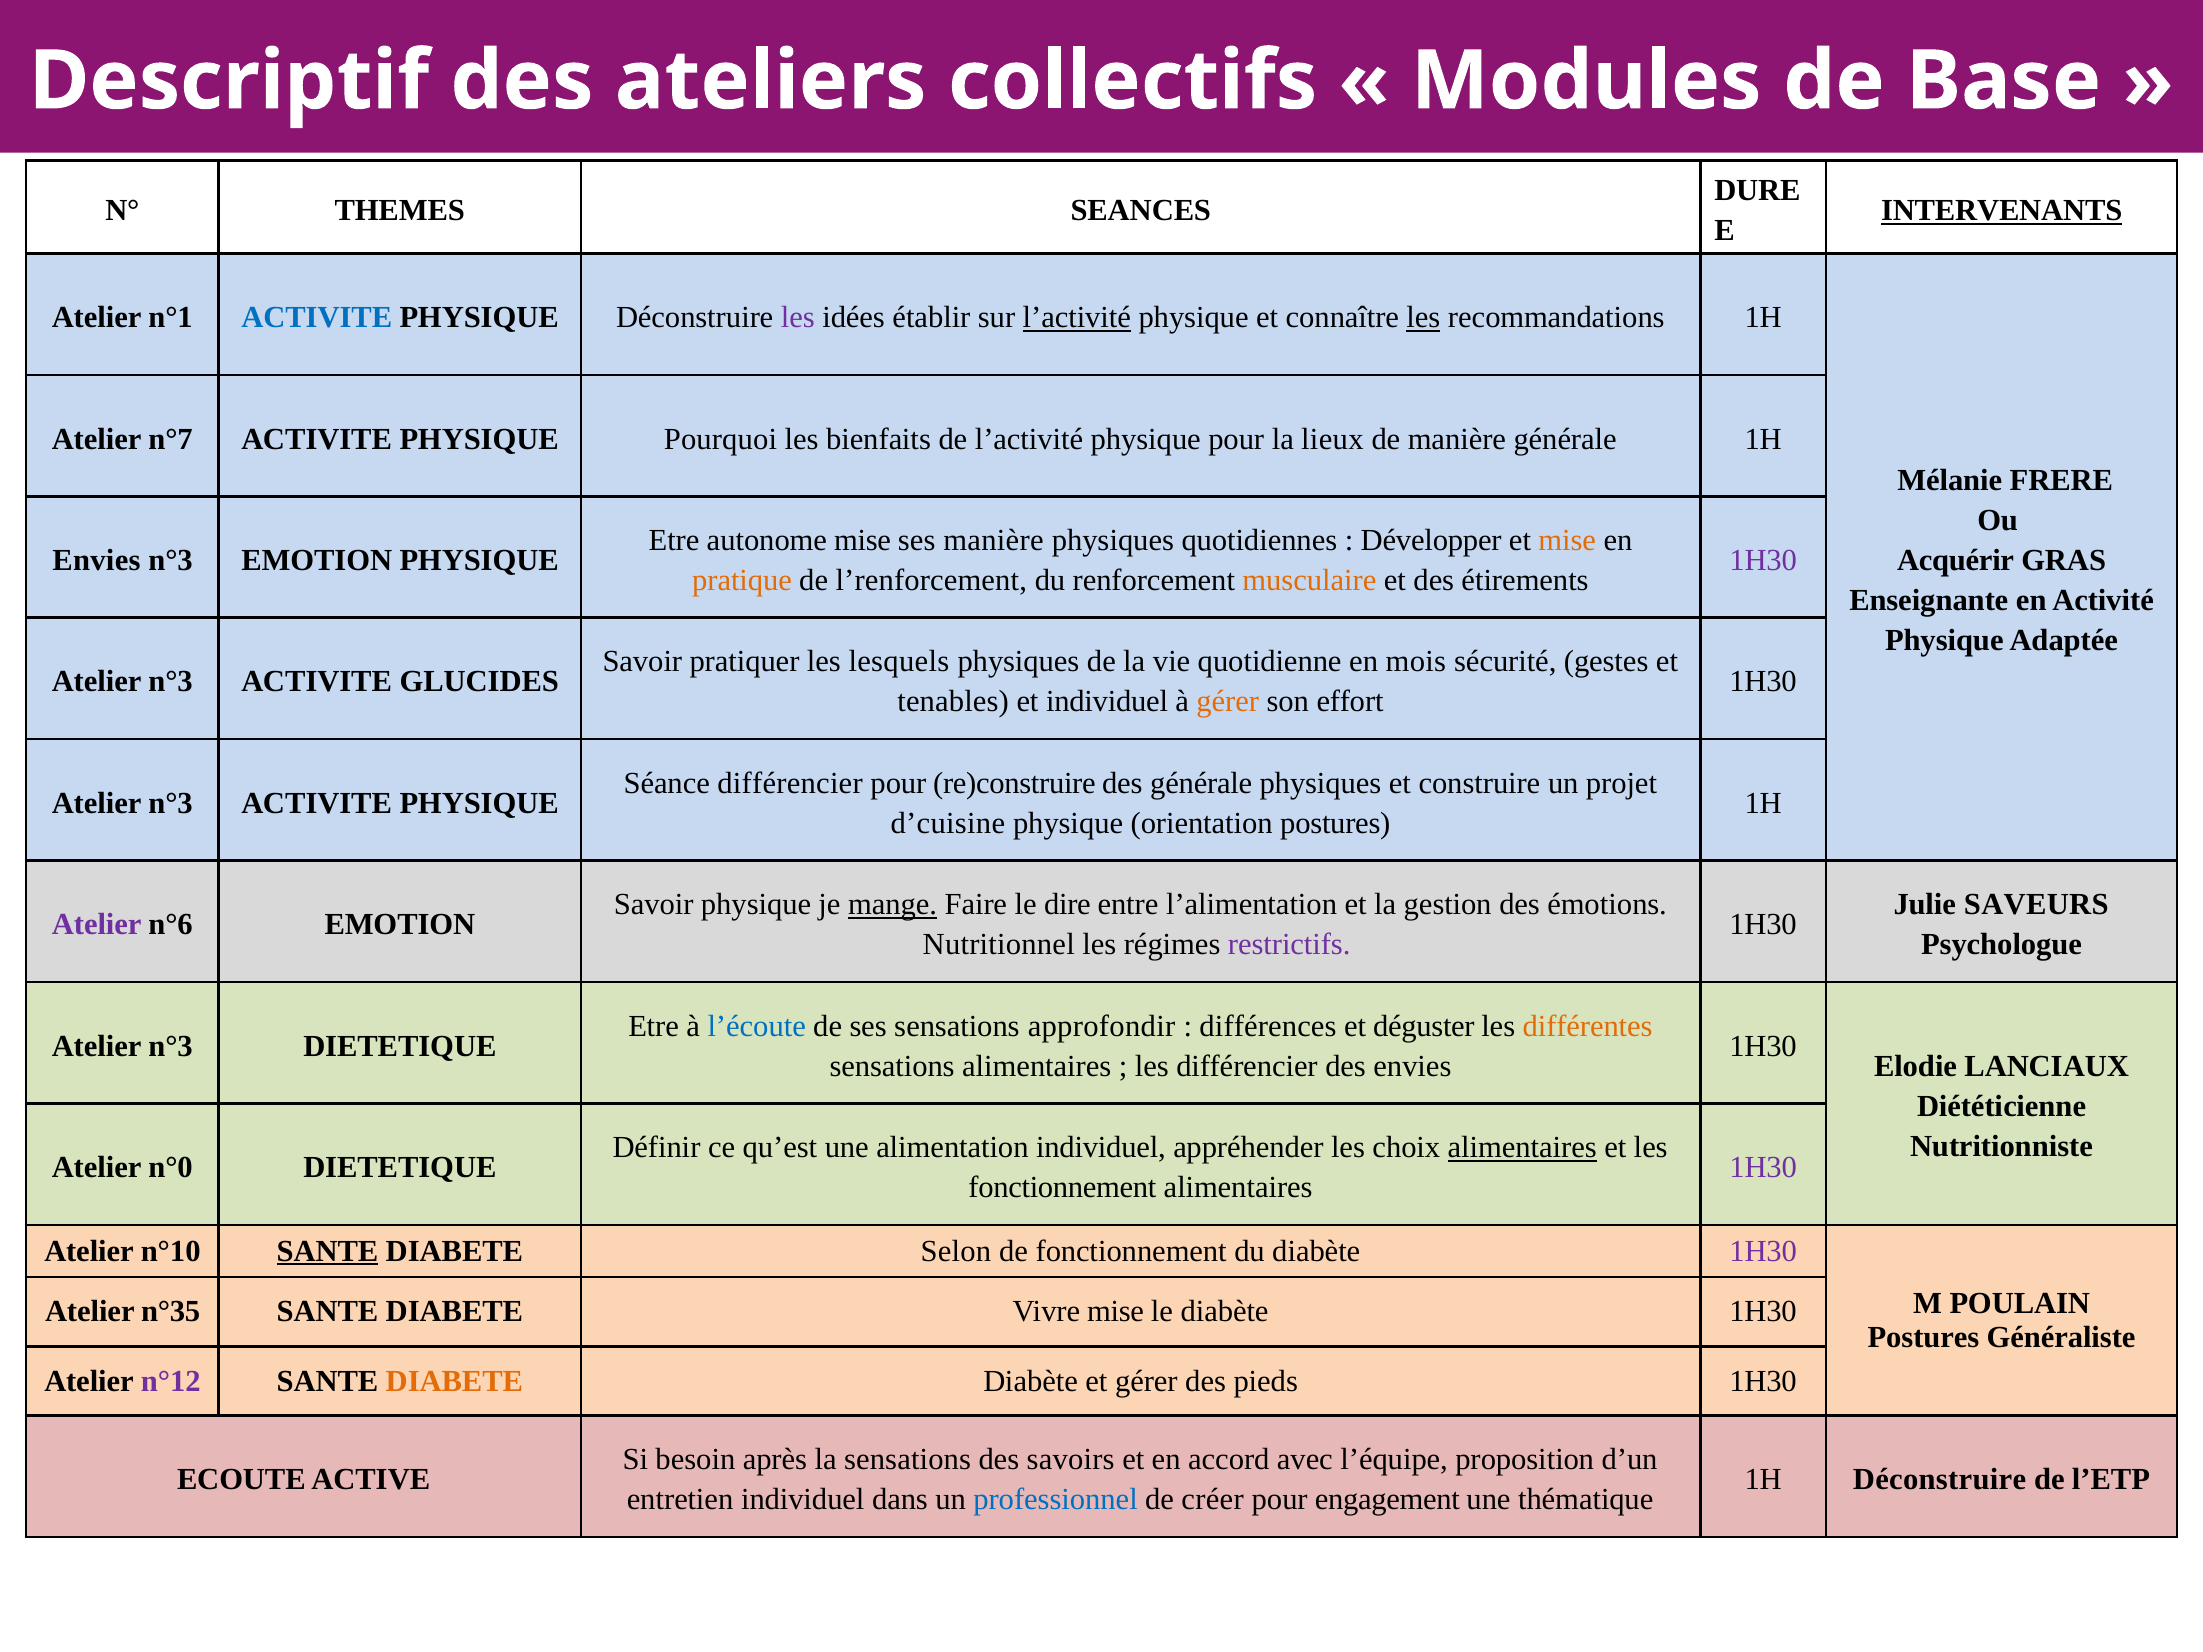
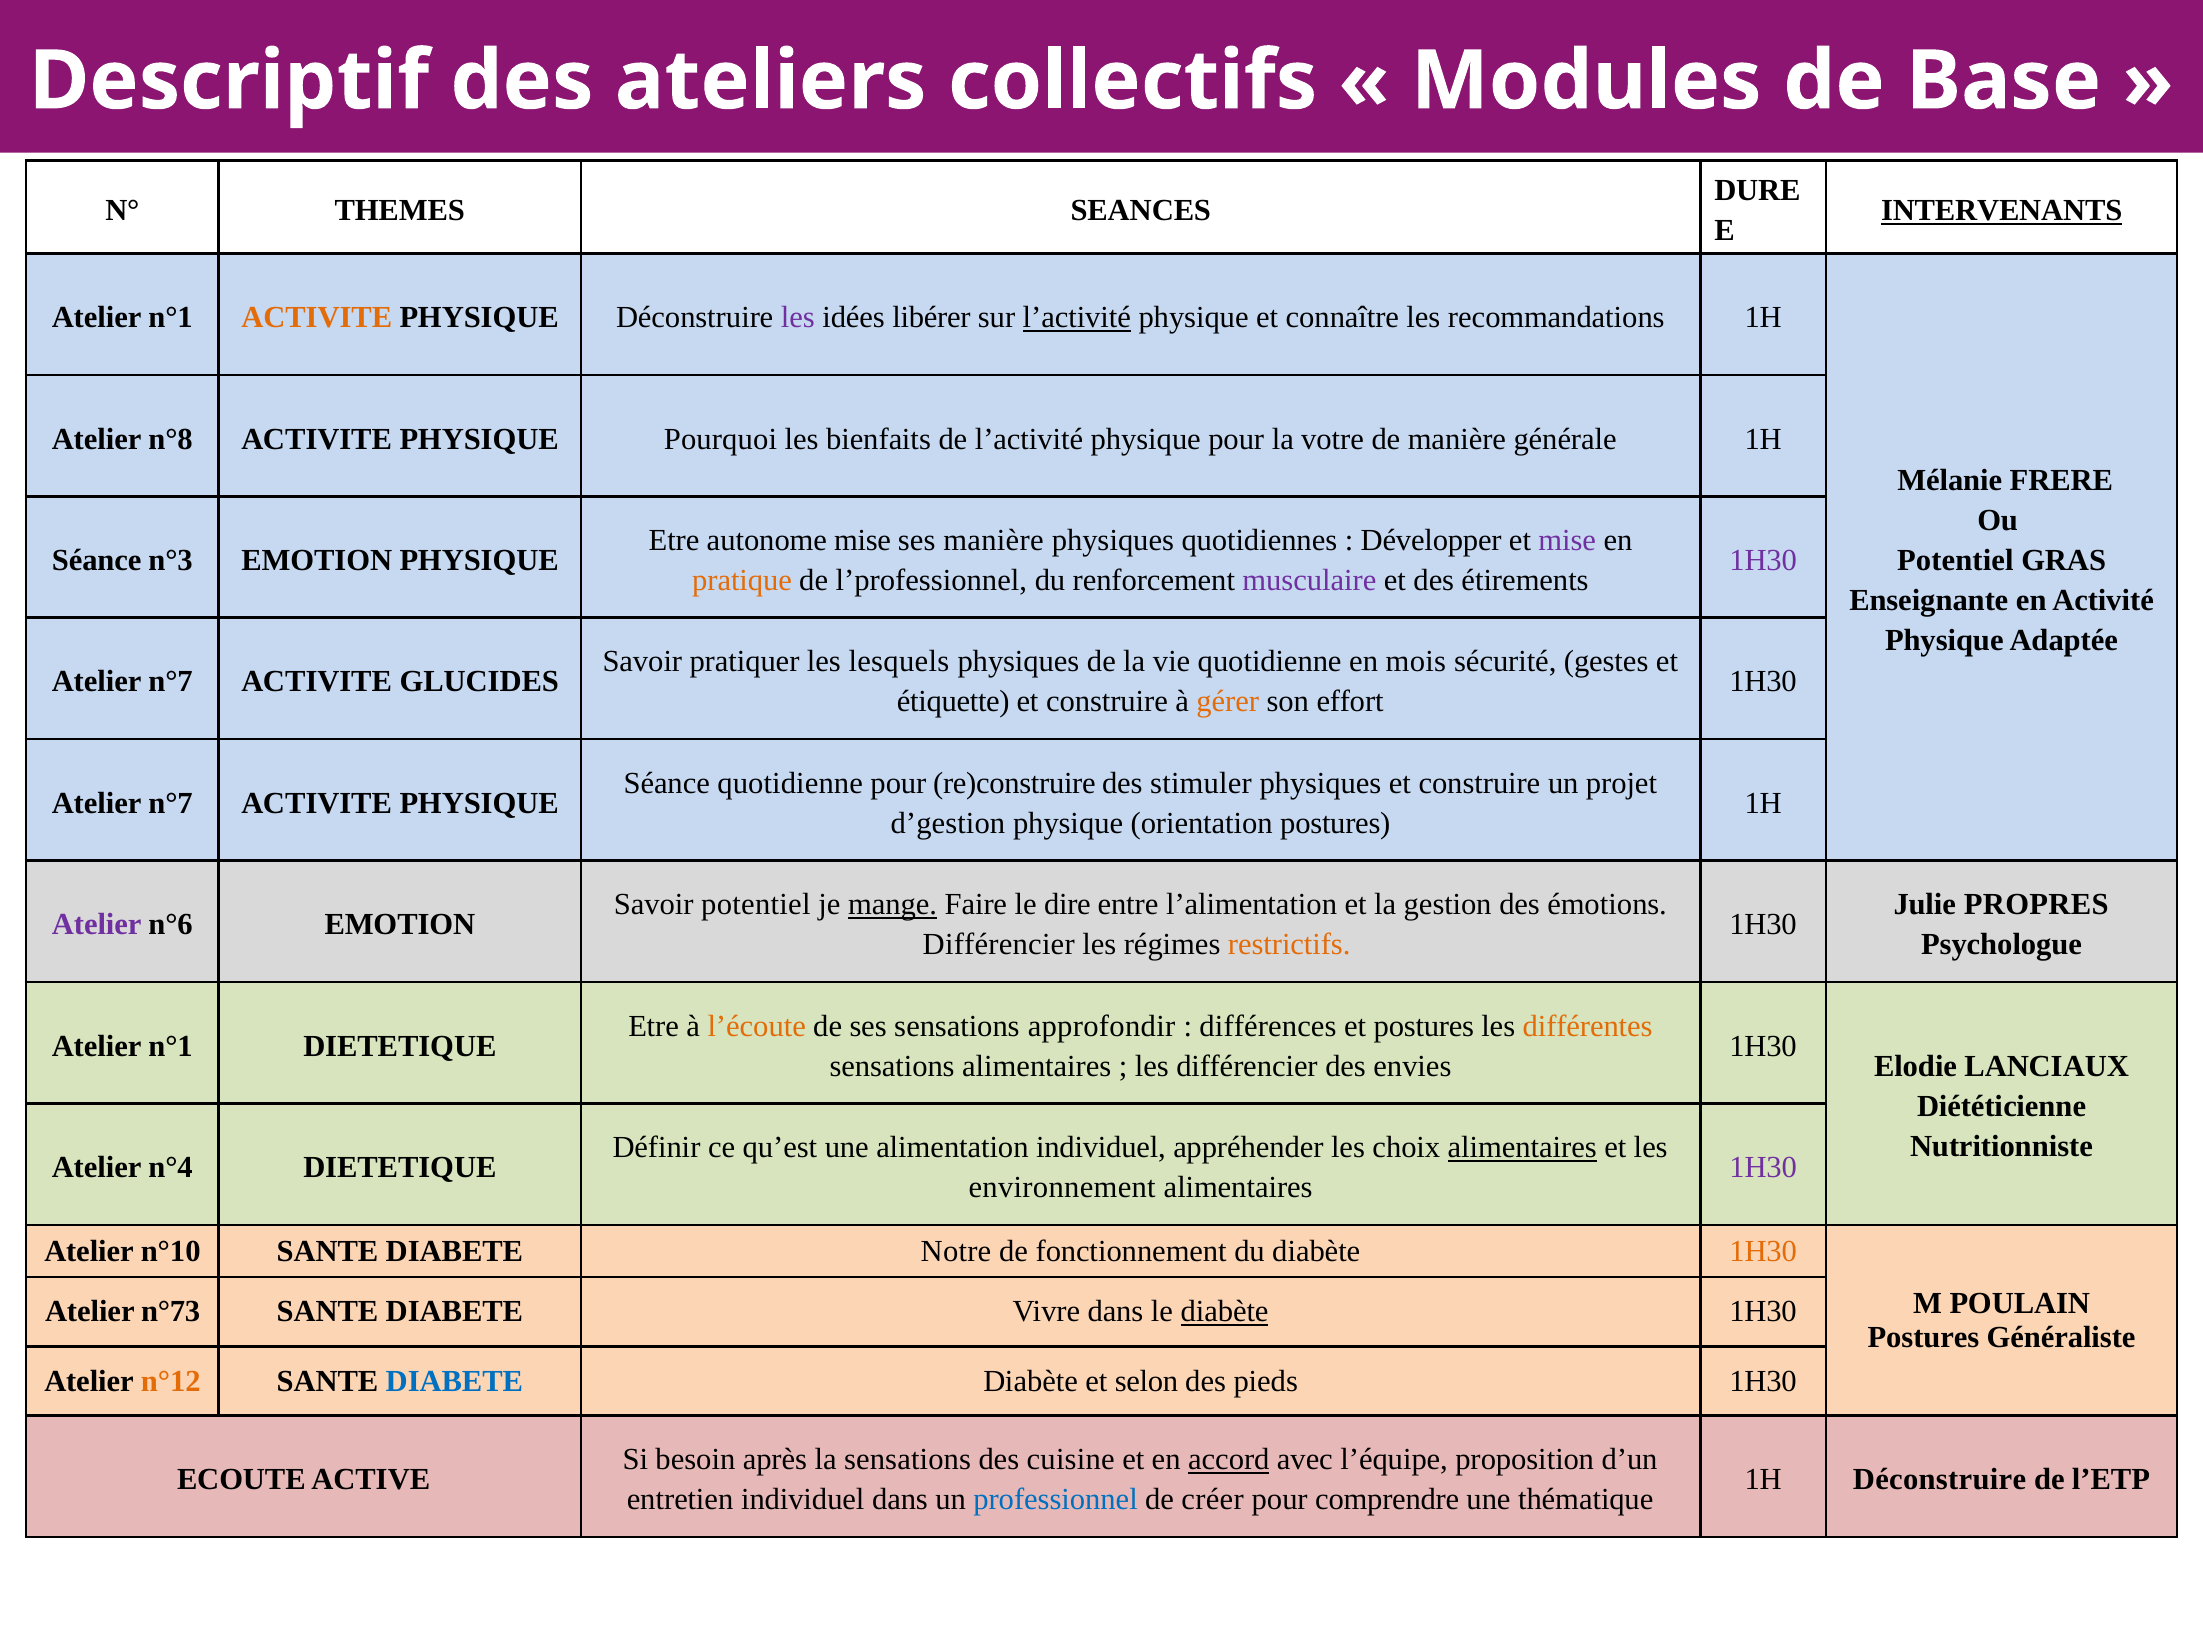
ACTIVITE colour: blue -> orange (317, 318)
établir: établir -> libérer (932, 318)
les underline: present -> none (1423, 318)
n°7: n°7 -> n°8 (171, 439)
lieux: lieux -> votre (1333, 439)
mise colour: orange -> purple (1567, 540)
Envies: Envies -> Séance (97, 561)
Acquérir: Acquérir -> Potentiel (1955, 561)
l’renforcement: l’renforcement -> l’professionnel (931, 581)
musculaire colour: orange -> purple (1309, 581)
n°3: n°3 -> n°7 (171, 682)
tenables: tenables -> étiquette (953, 702)
individuel: individuel -> construire (1107, 702)
Séance différencier: différencier -> quotidienne (790, 783)
des générale: générale -> stimuler (1201, 783)
n°3: n°3 -> n°7 (171, 803)
d’cuisine: d’cuisine -> d’gestion (948, 823)
Savoir physique: physique -> potentiel (756, 905)
SAVEURS: SAVEURS -> PROPRES (2036, 905)
Nutritionnel: Nutritionnel -> Différencier (999, 945)
restrictifs colour: purple -> orange (1289, 945)
l’écoute colour: blue -> orange (757, 1026)
et déguster: déguster -> postures (1424, 1026)
n°3: n°3 -> n°1 (171, 1046)
n°0: n°0 -> n°4 (171, 1168)
fonctionnement: fonctionnement -> environnement (1062, 1188)
SANTE underline: present -> none (328, 1251)
Selon: Selon -> Notre (956, 1251)
1H30 colour: purple -> orange (1763, 1251)
n°35: n°35 -> n°73 (171, 1312)
Vivre mise: mise -> dans (1115, 1312)
diabète underline: none -> present (1225, 1312)
n°12 colour: purple -> orange (171, 1381)
DIABETE colour: orange -> blue (454, 1381)
et gérer: gérer -> selon (1146, 1381)
savoirs: savoirs -> cuisine (1071, 1460)
accord underline: none -> present (1229, 1460)
engagement: engagement -> comprendre (1387, 1500)
